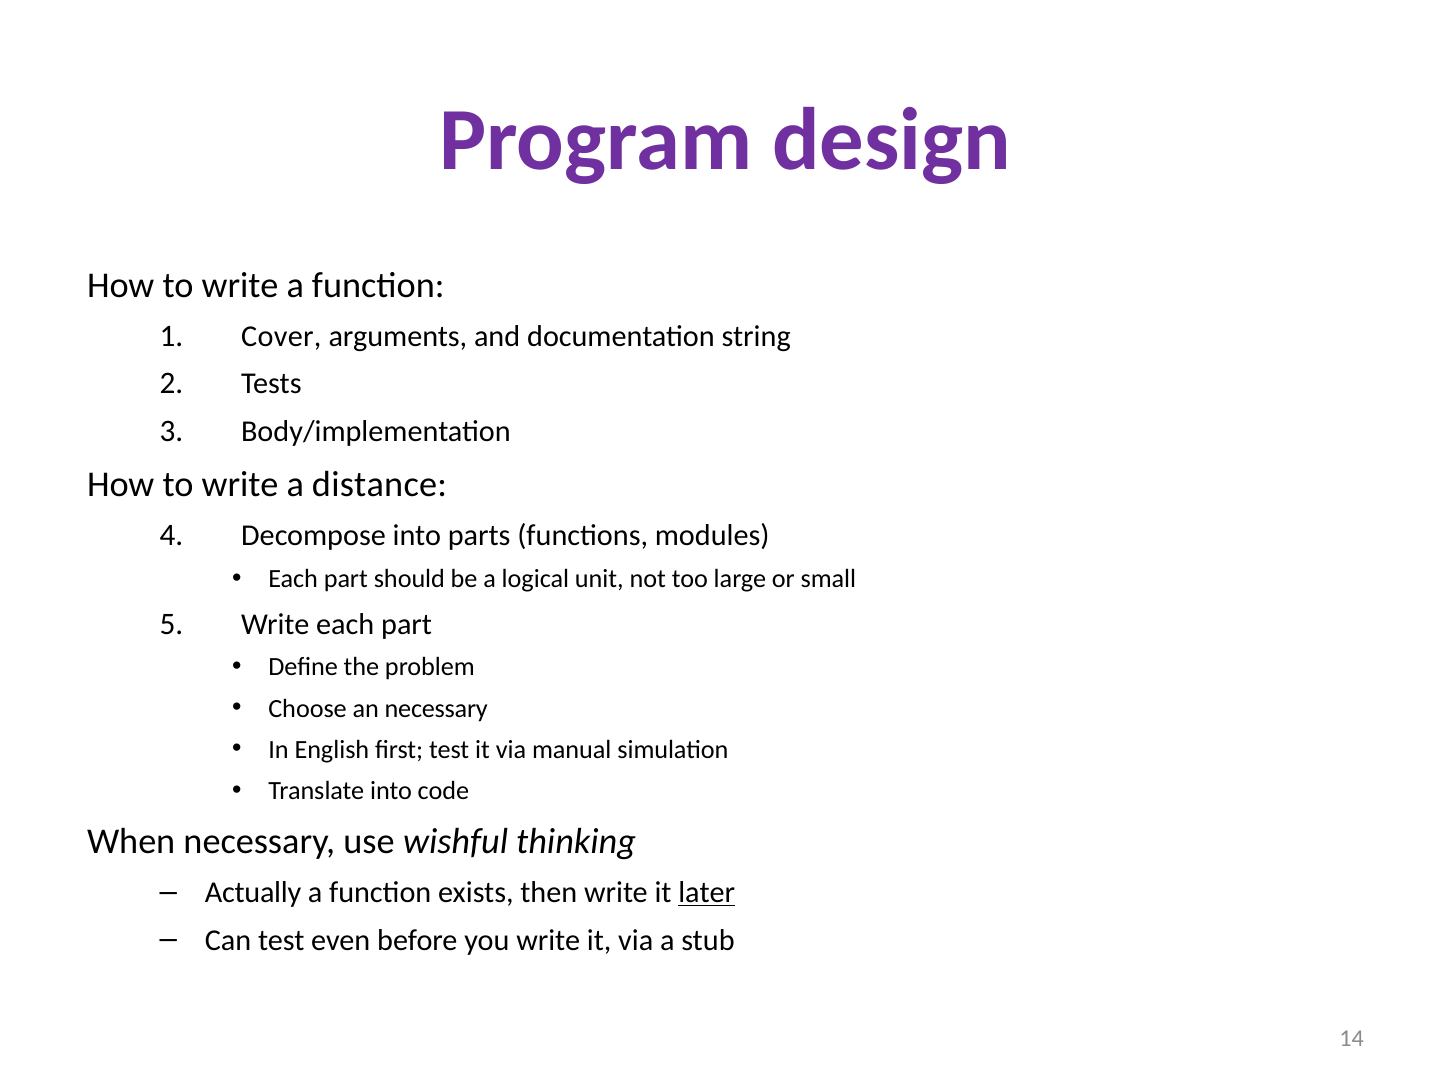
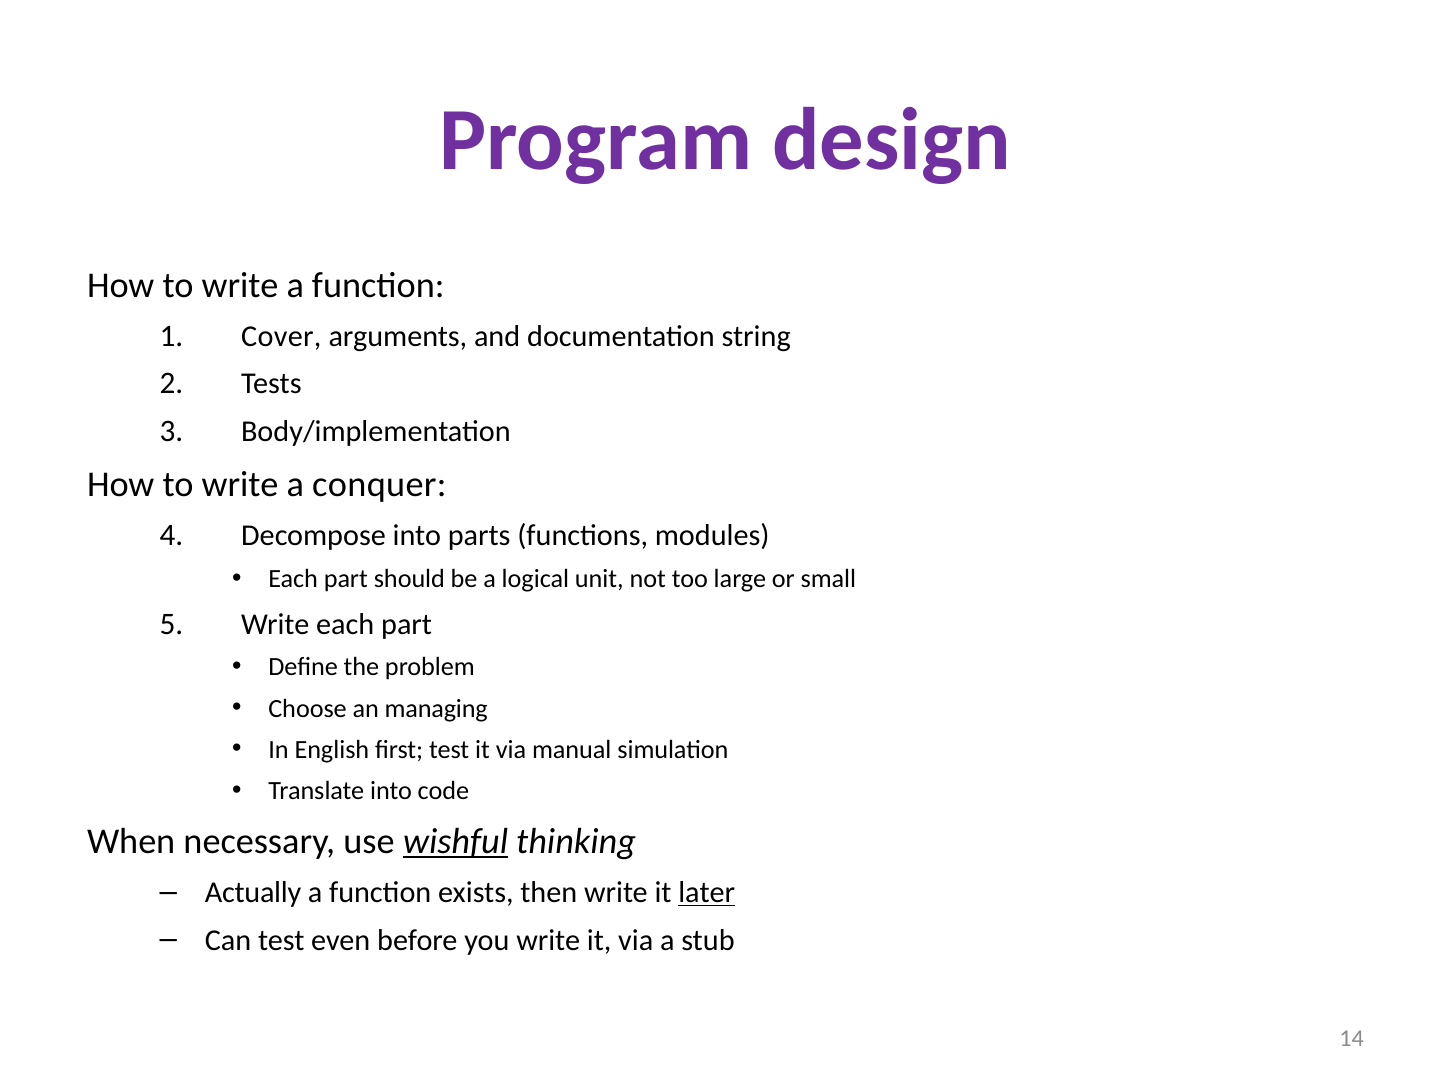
distance: distance -> conquer (379, 485)
an necessary: necessary -> managing (436, 709)
wishful underline: none -> present (456, 842)
